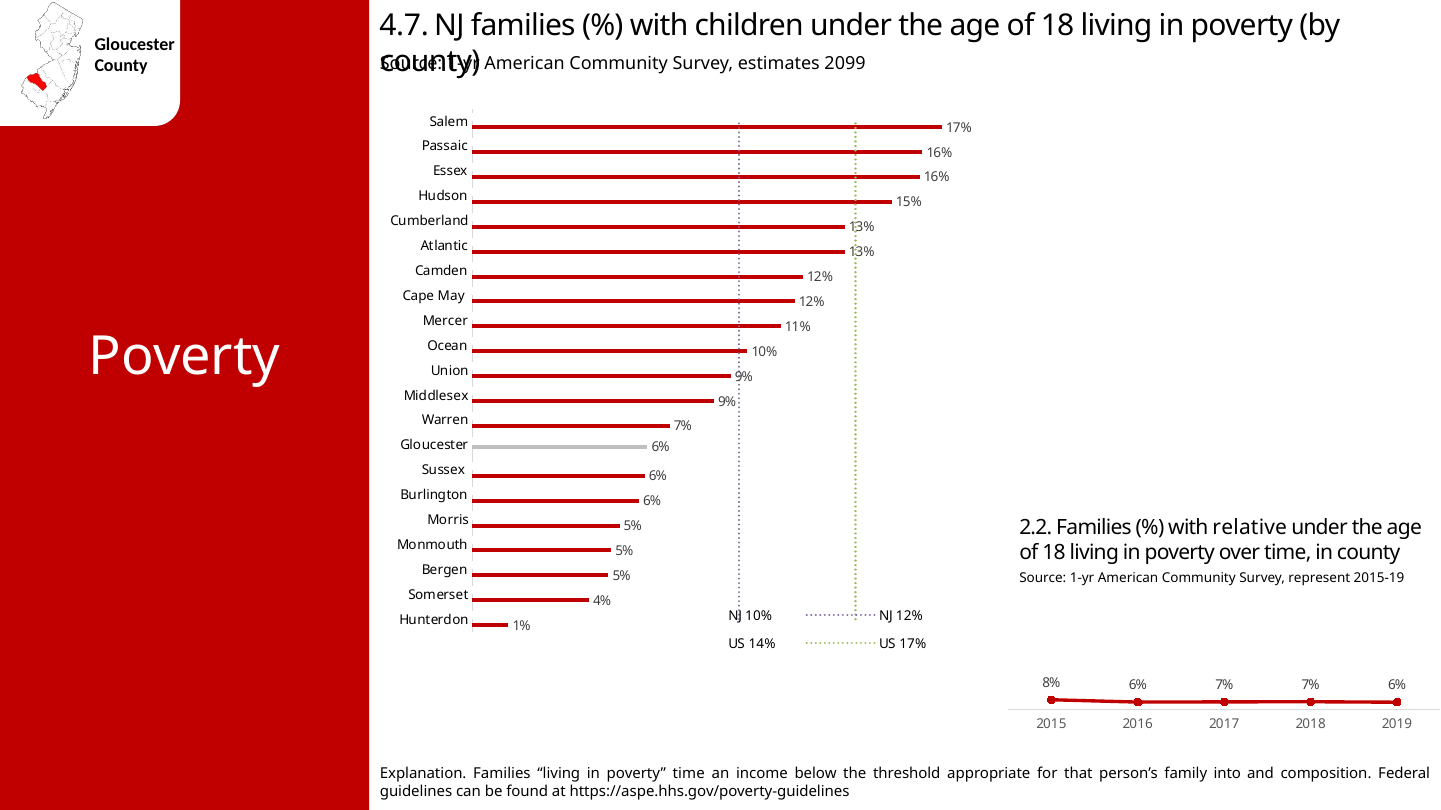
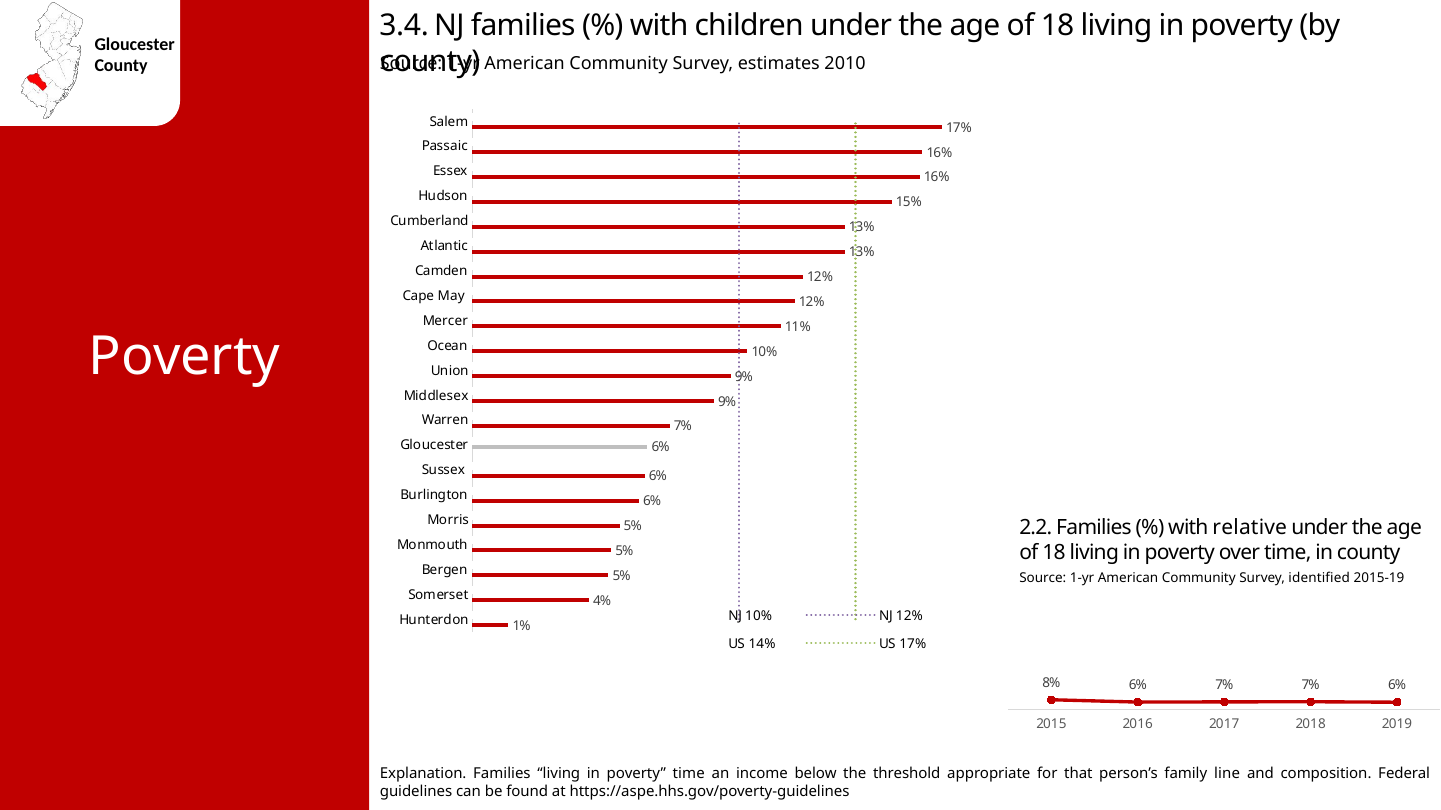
4.7: 4.7 -> 3.4 (404, 25)
2099: 2099 -> 2010 (845, 64)
represent: represent -> identified (1319, 578)
into: into -> line (1227, 774)
